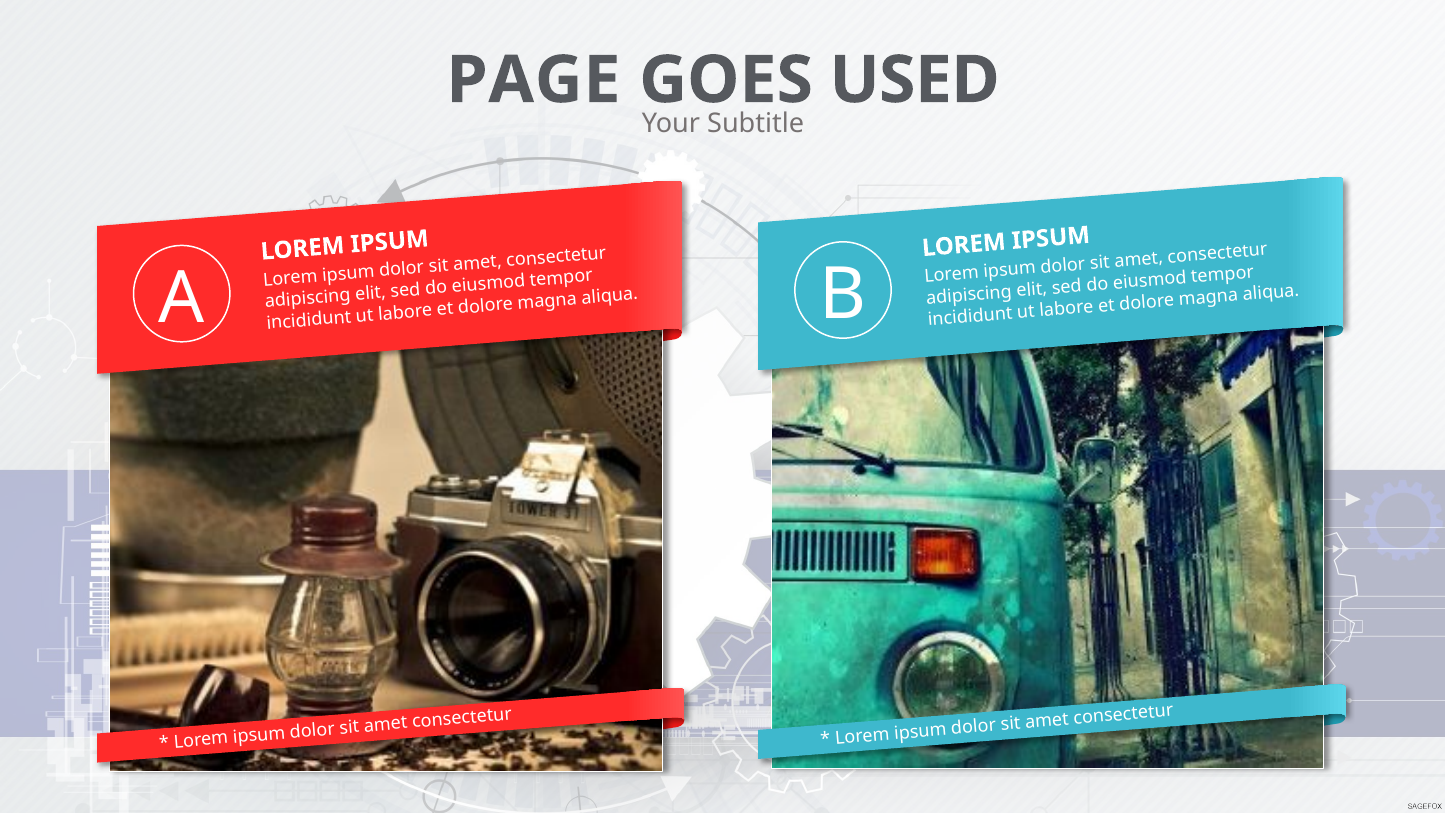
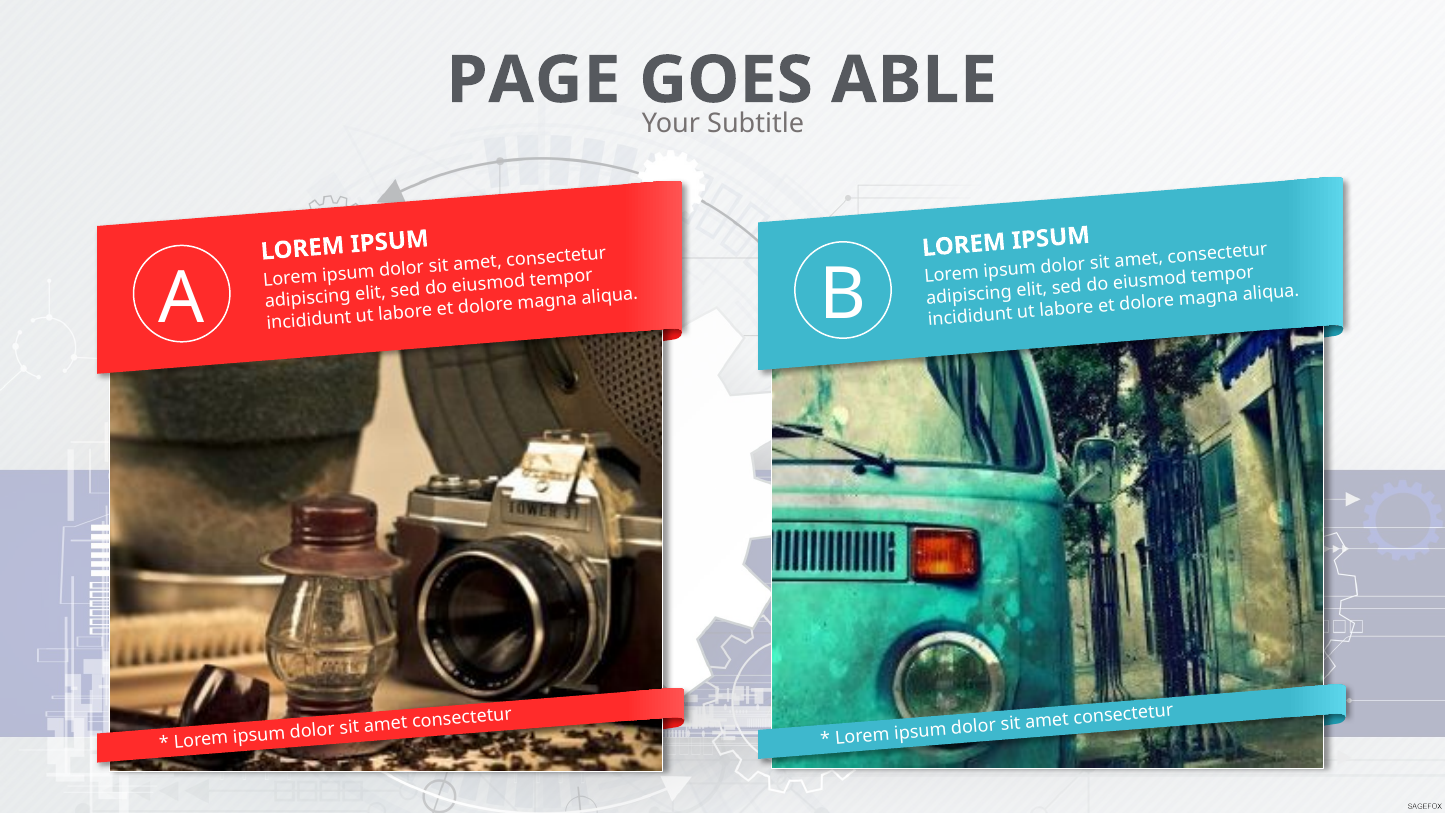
USED: USED -> ABLE (914, 80)
